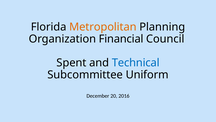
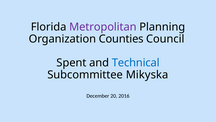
Metropolitan colour: orange -> purple (103, 27)
Financial: Financial -> Counties (121, 39)
Uniform: Uniform -> Mikyska (147, 74)
